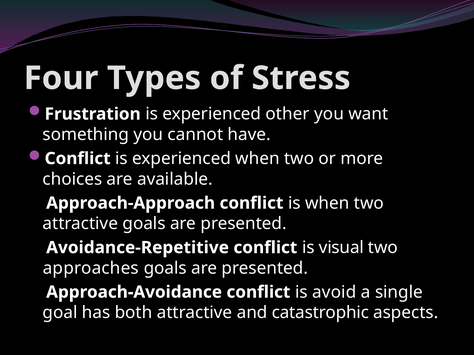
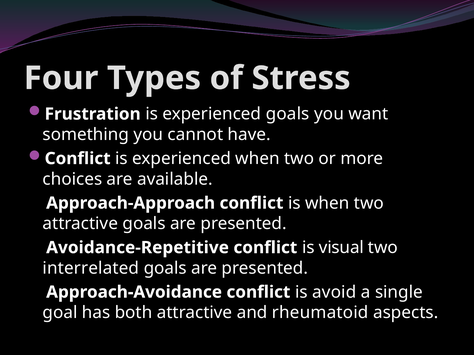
experienced other: other -> goals (288, 114)
approaches: approaches -> interrelated (91, 268)
catastrophic: catastrophic -> rheumatoid (320, 313)
